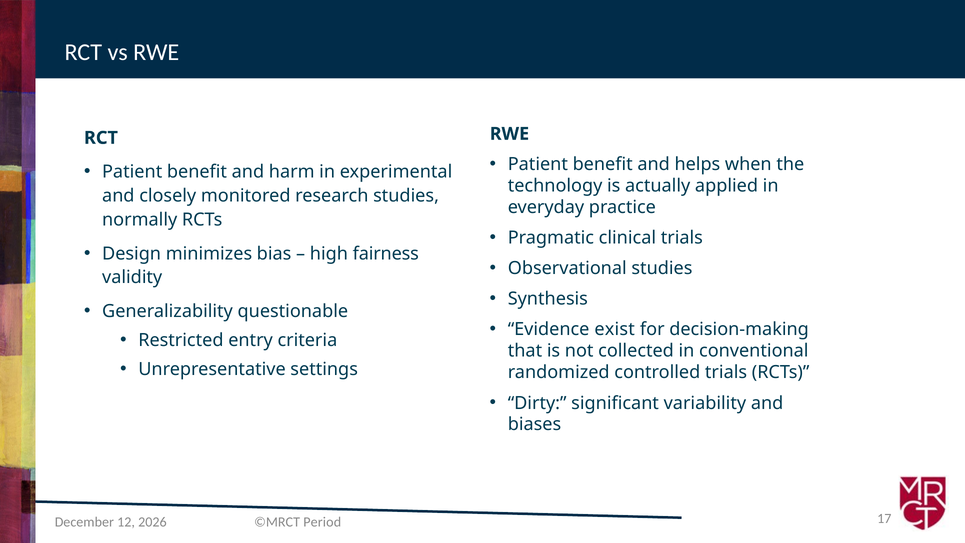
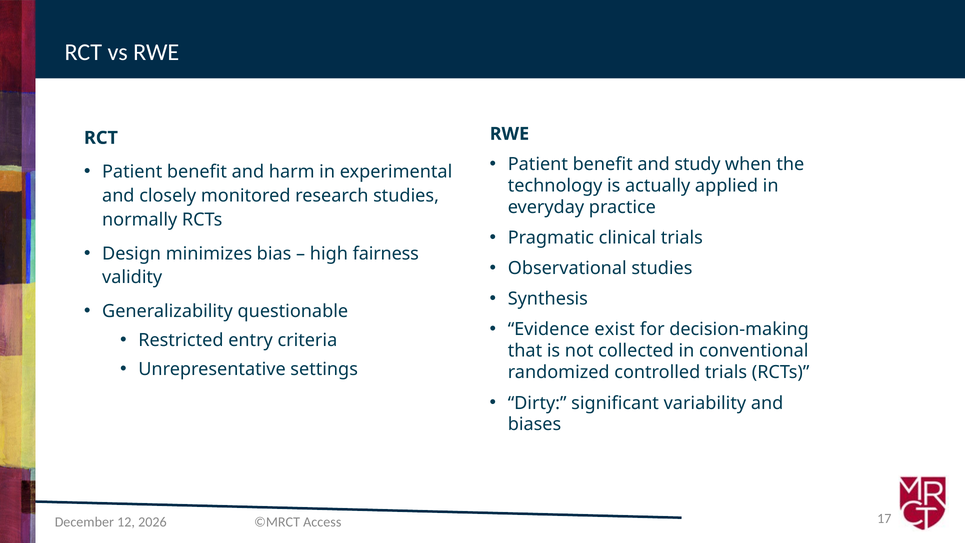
helps: helps -> study (697, 164)
Period: Period -> Access (322, 522)
